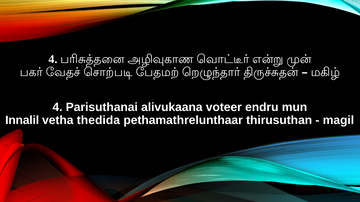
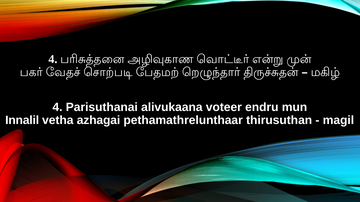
thedida: thedida -> azhagai (98, 120)
